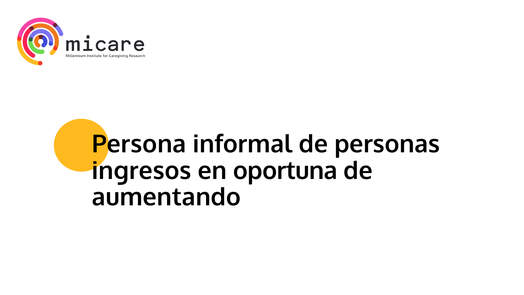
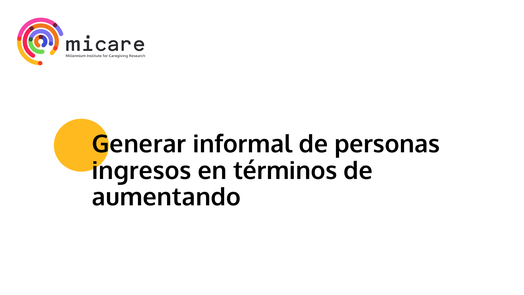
Persona: Persona -> Generar (139, 144)
oportuna: oportuna -> términos (285, 171)
